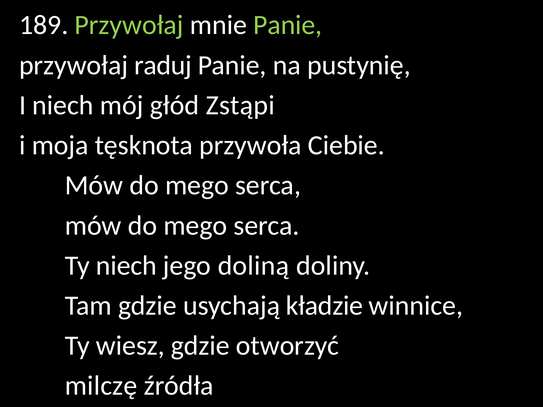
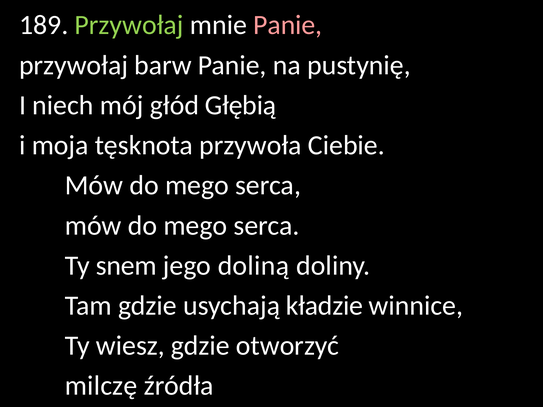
Panie colour: light green -> pink (288, 25)
raduj: raduj -> barw (163, 65)
Zstąpi: Zstąpi -> Głębią (240, 105)
Ty niech: niech -> snem (126, 266)
